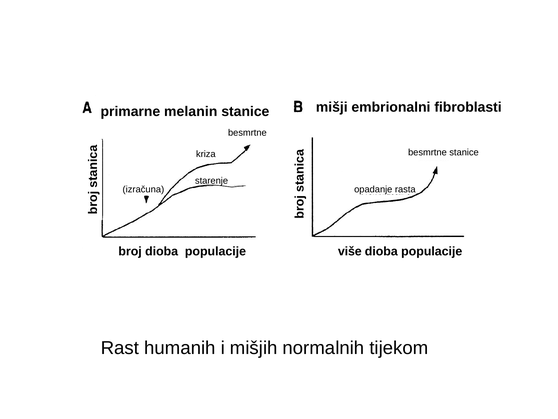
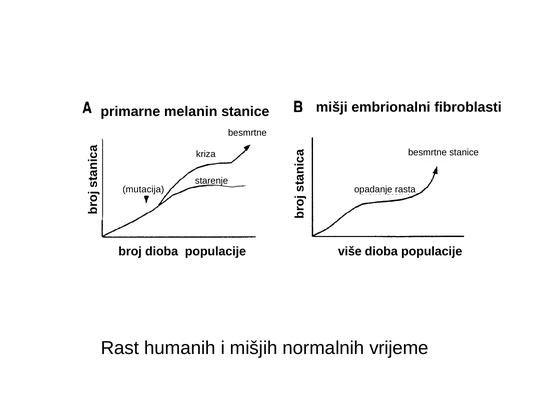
izračuna: izračuna -> mutacija (143, 189)
tijekom: tijekom -> vrijeme (399, 348)
